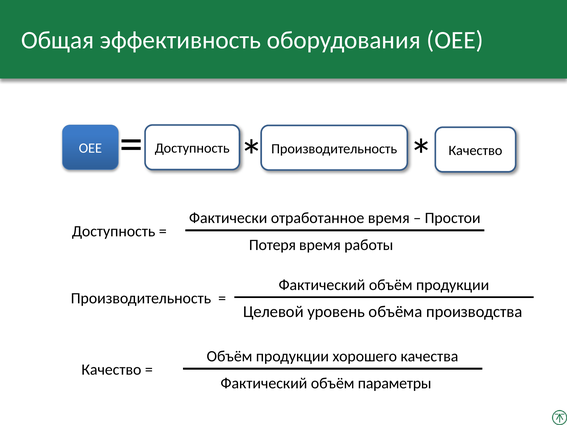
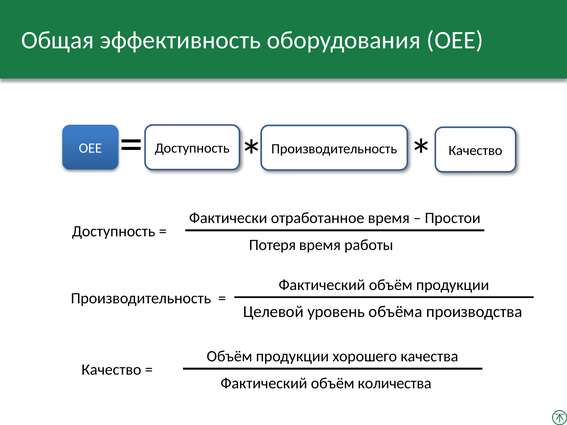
параметры: параметры -> количества (395, 383)
